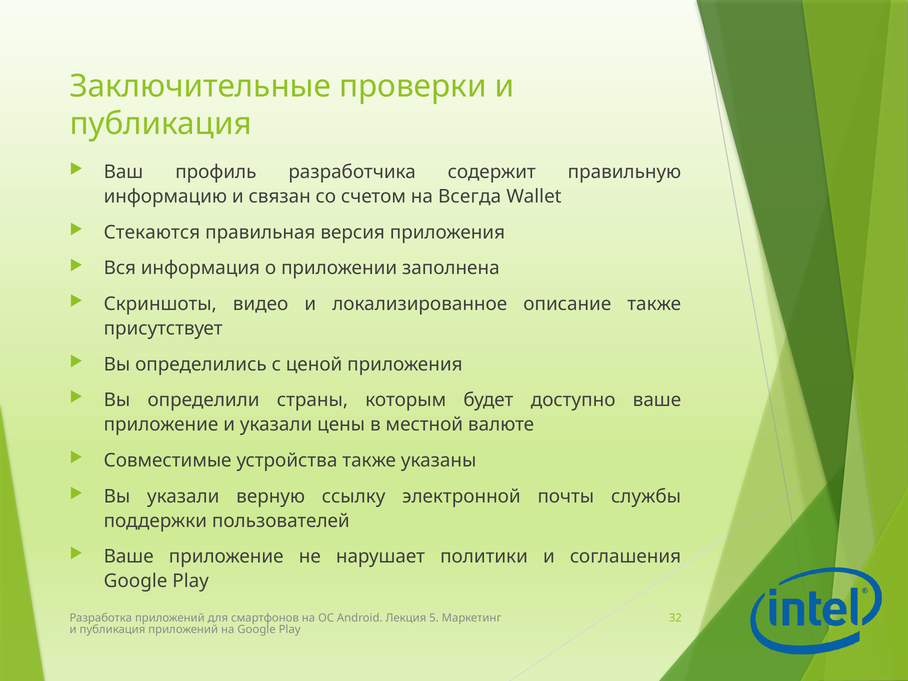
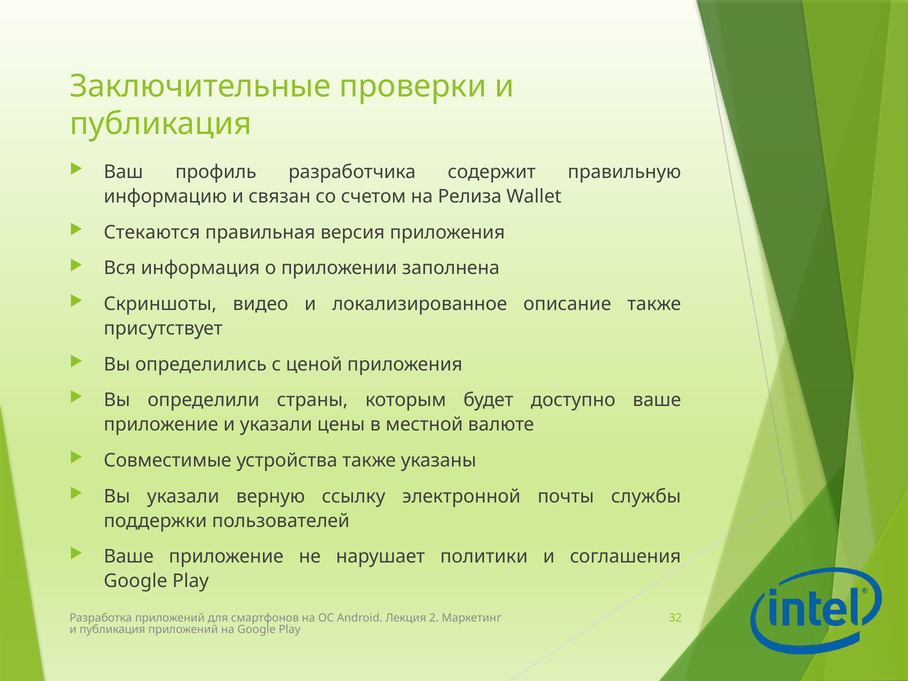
Всегда: Всегда -> Релиза (470, 197)
5: 5 -> 2 (434, 618)
